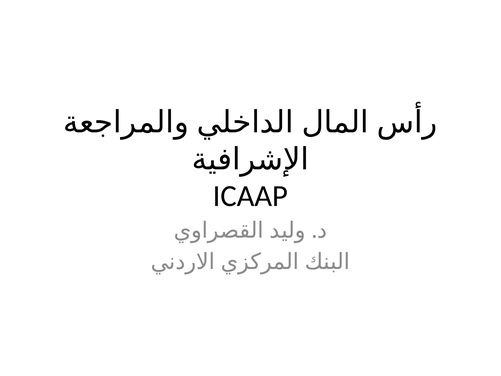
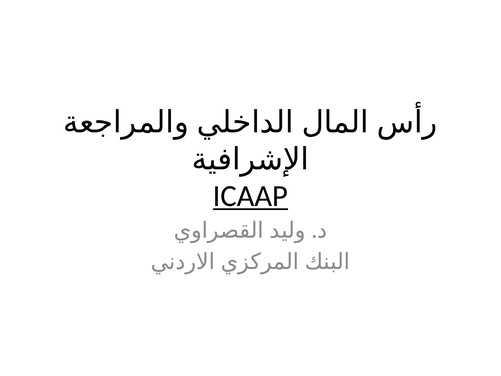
ICAAP underline: none -> present (250, 196)
